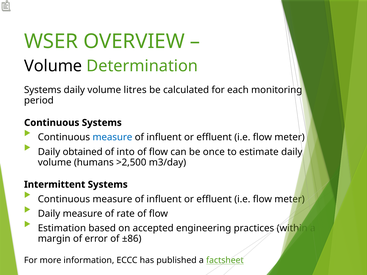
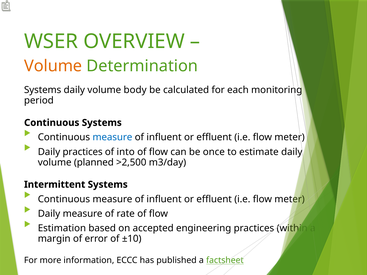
Volume colour: black -> orange (53, 66)
litres: litres -> body (135, 90)
Daily obtained: obtained -> practices (83, 152)
humans: humans -> planned (94, 163)
±86: ±86 -> ±10 (132, 239)
